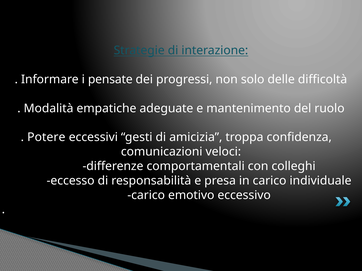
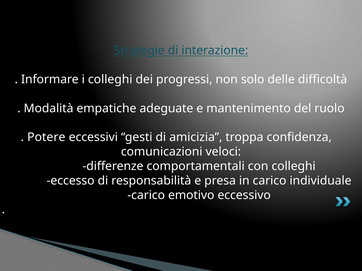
i pensate: pensate -> colleghi (110, 80)
